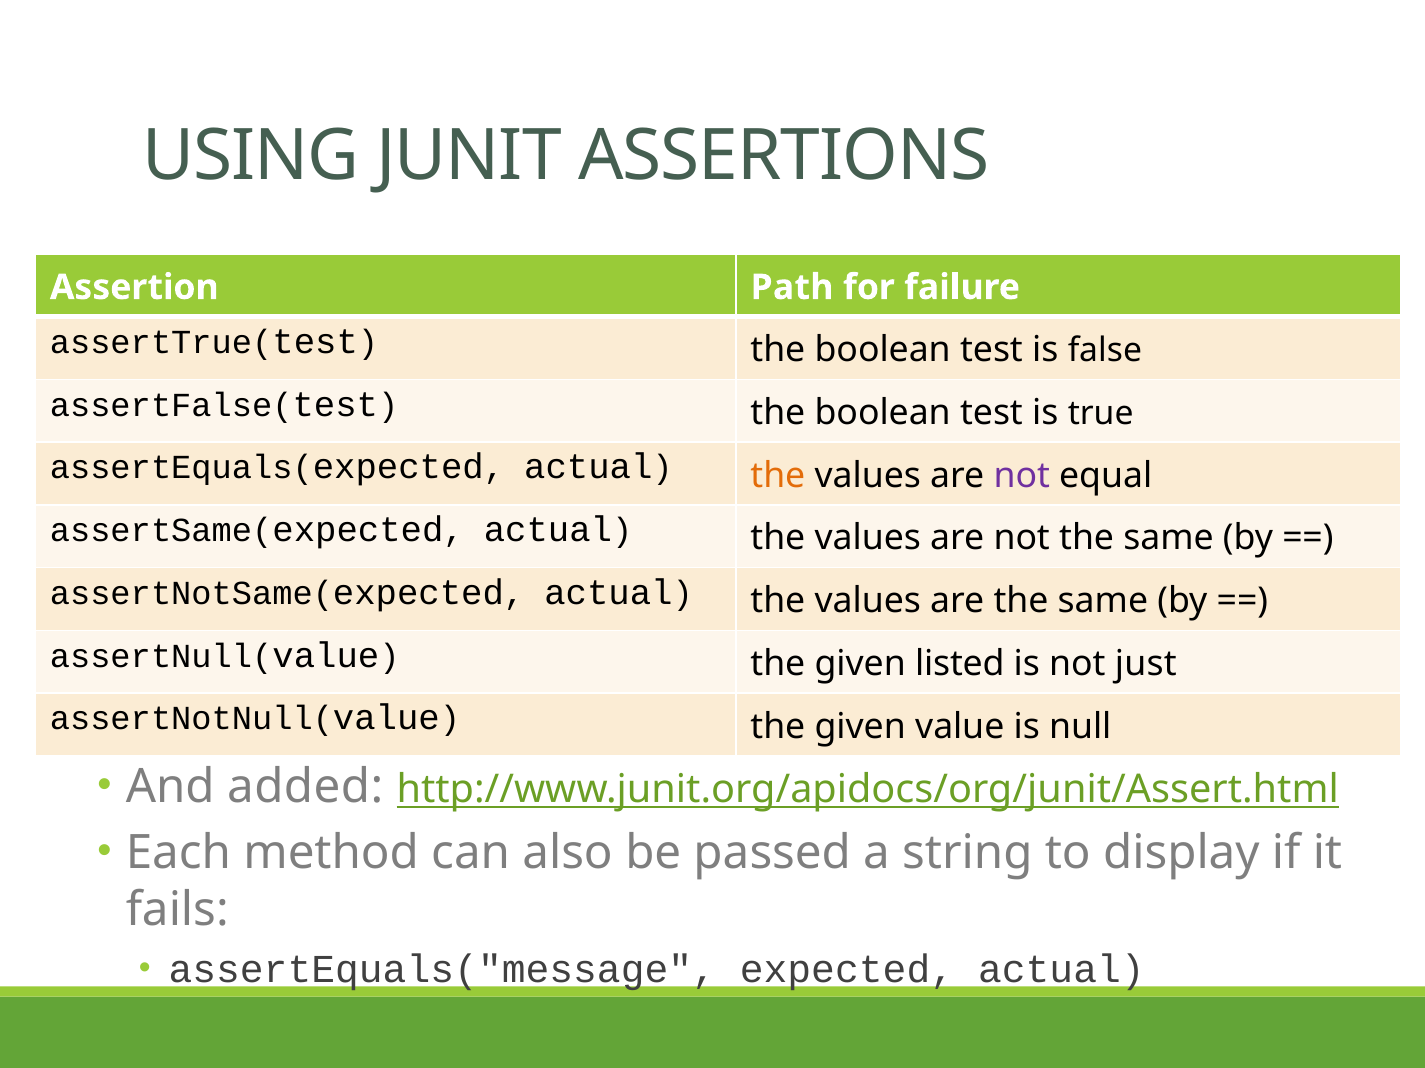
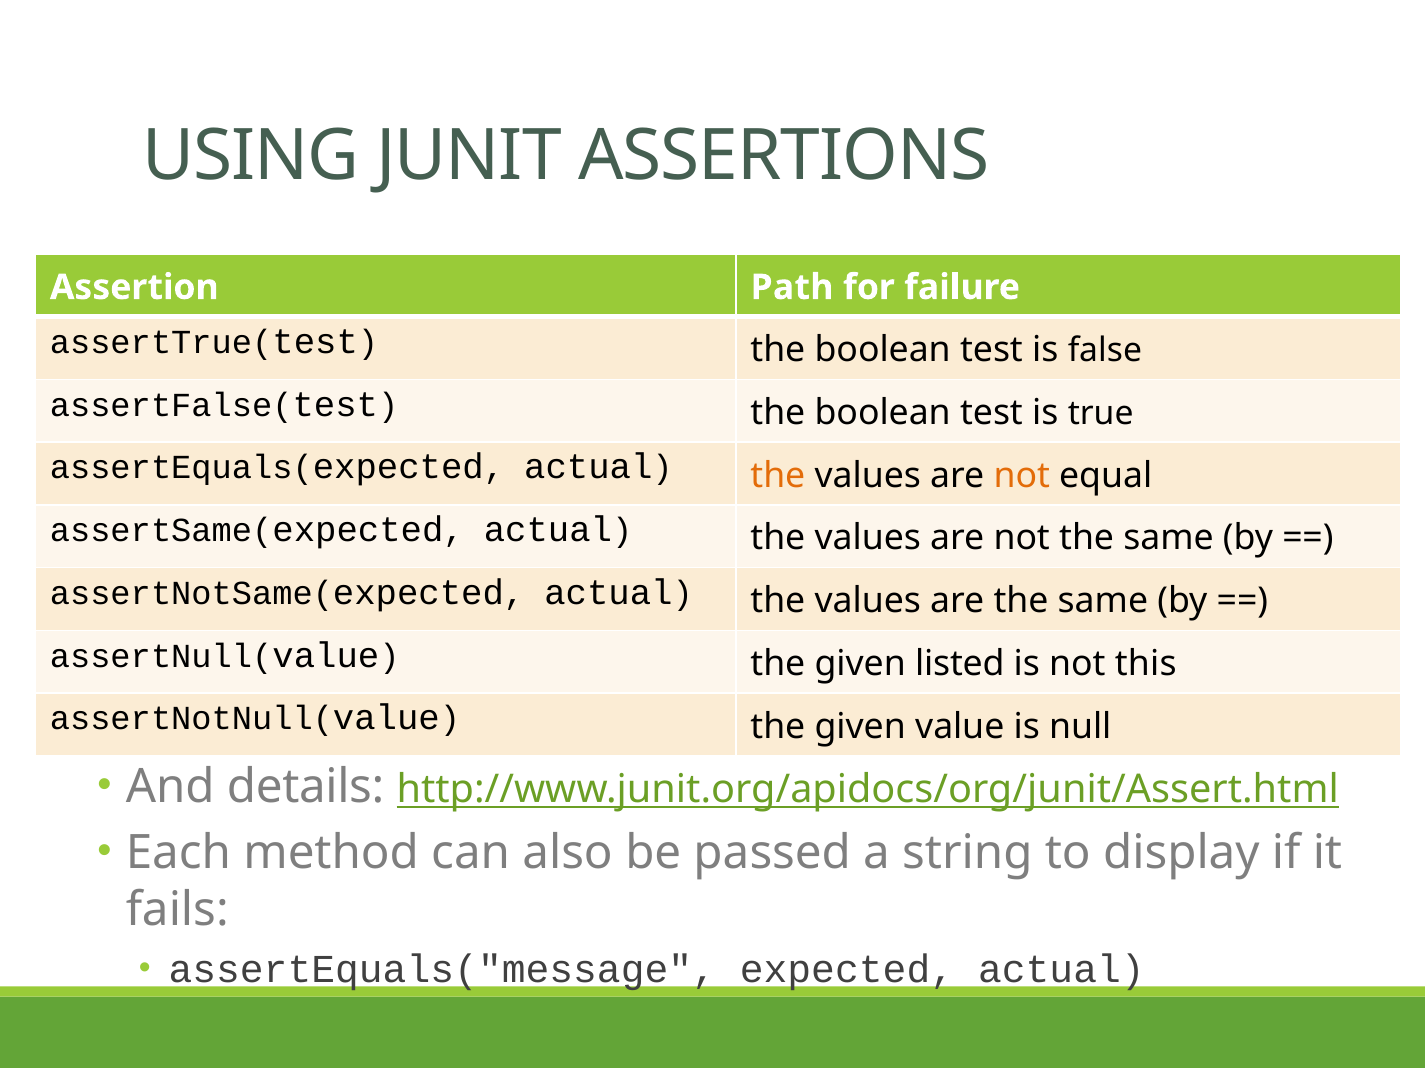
not colour: purple -> orange (1022, 476)
just: just -> this (1146, 664)
added: added -> details (306, 787)
